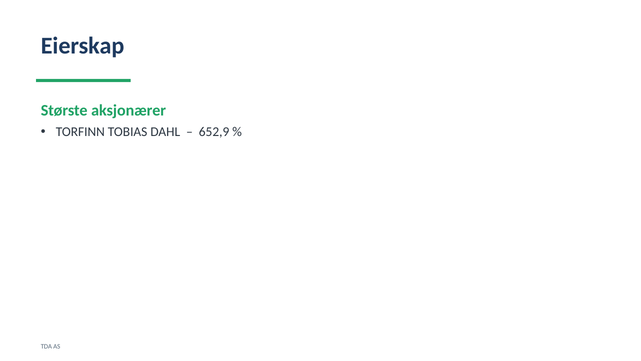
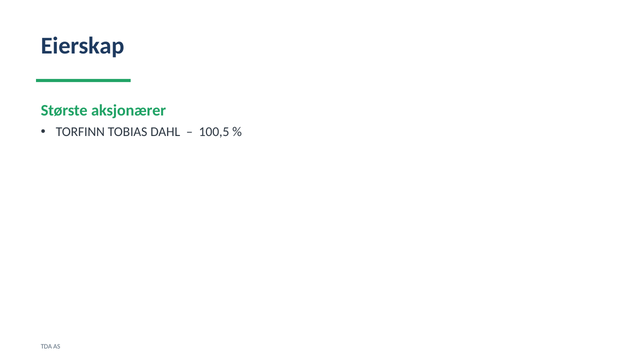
652,9: 652,9 -> 100,5 (214, 132)
